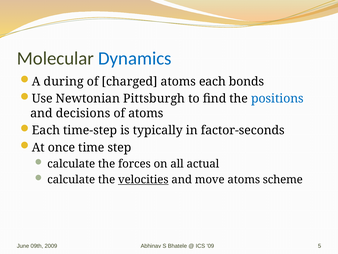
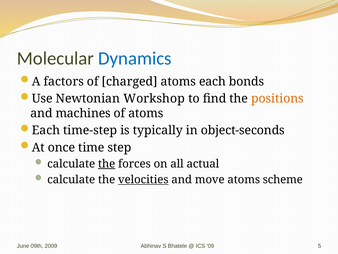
during: during -> factors (64, 81)
Pittsburgh: Pittsburgh -> Workshop (154, 98)
positions colour: blue -> orange (277, 98)
decisions: decisions -> machines (83, 113)
factor-seconds: factor-seconds -> object-seconds (243, 130)
the underline: none -> present (107, 163)
